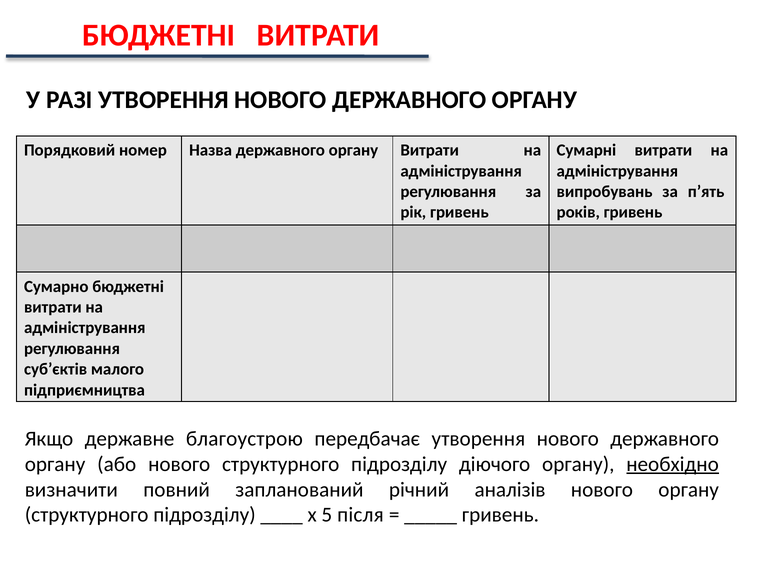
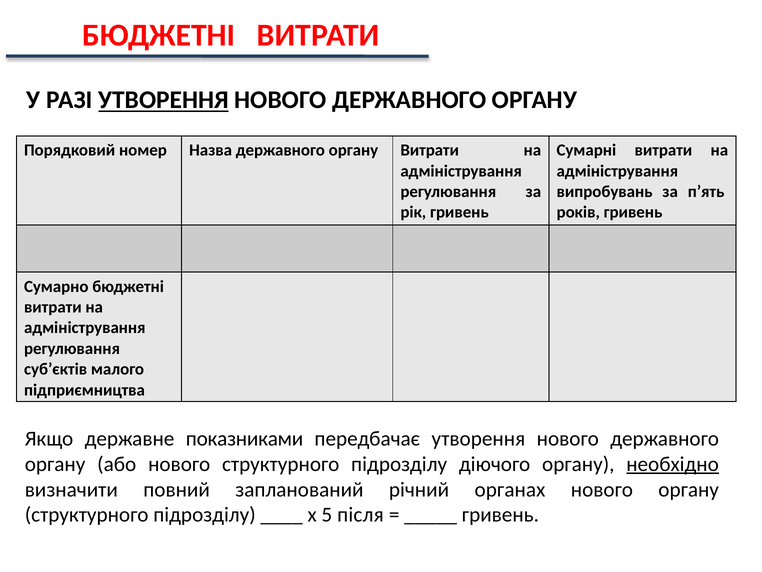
УТВОРЕННЯ underline: none -> present (164, 100)
благоустрою: благоустрою -> показниками (245, 438)
аналізів: аналізів -> органах (510, 489)
